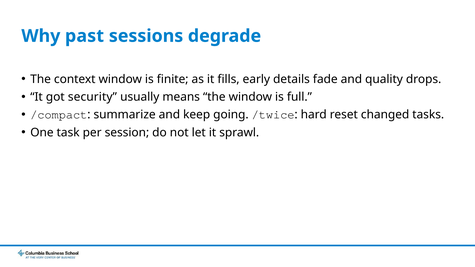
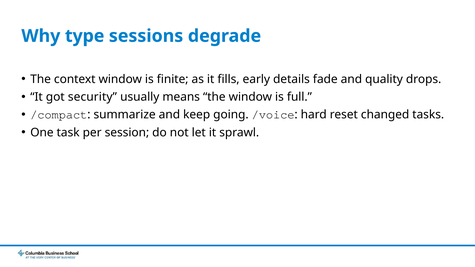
past: past -> type (85, 36)
/twice: /twice -> /voice (273, 115)
